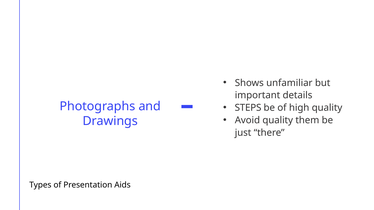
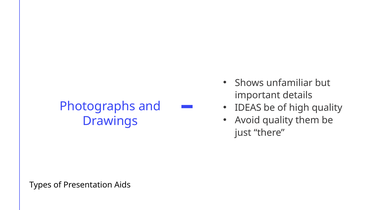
STEPS: STEPS -> IDEAS (248, 108)
